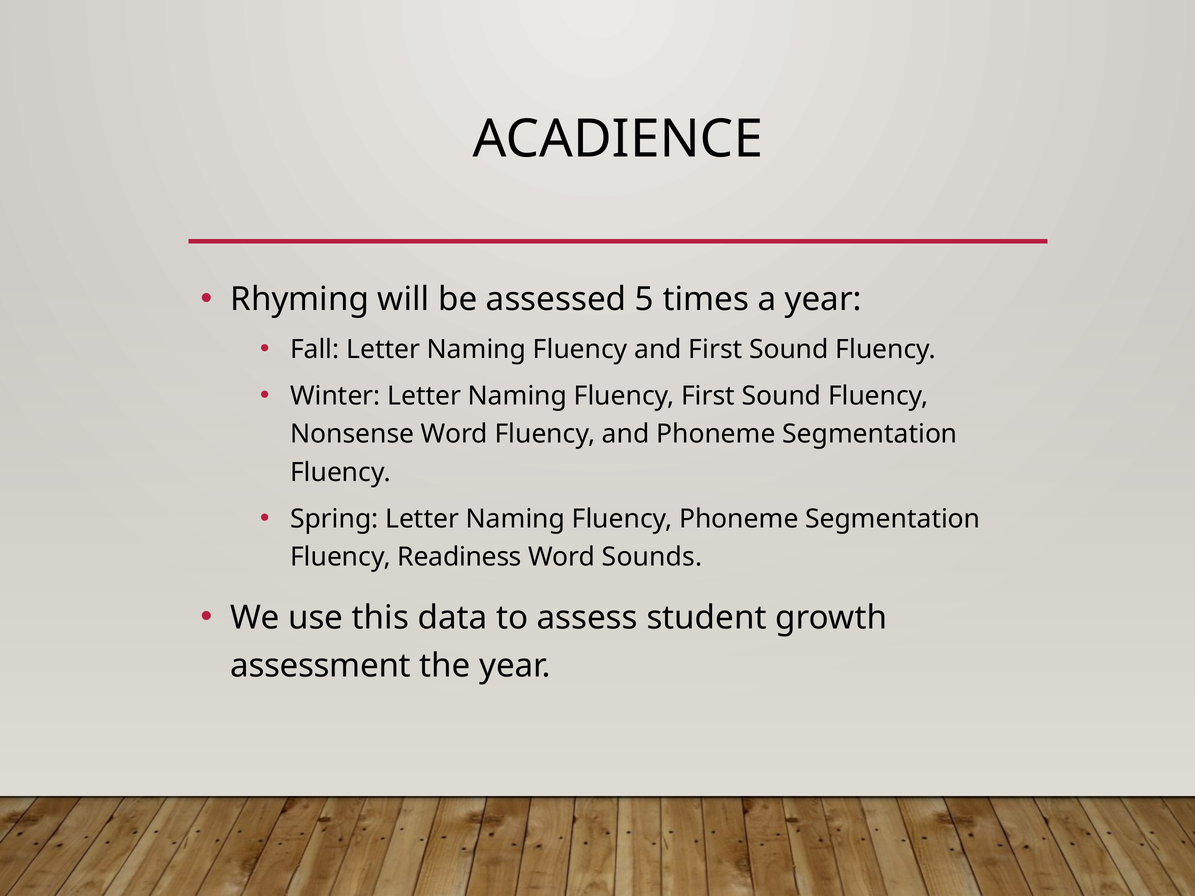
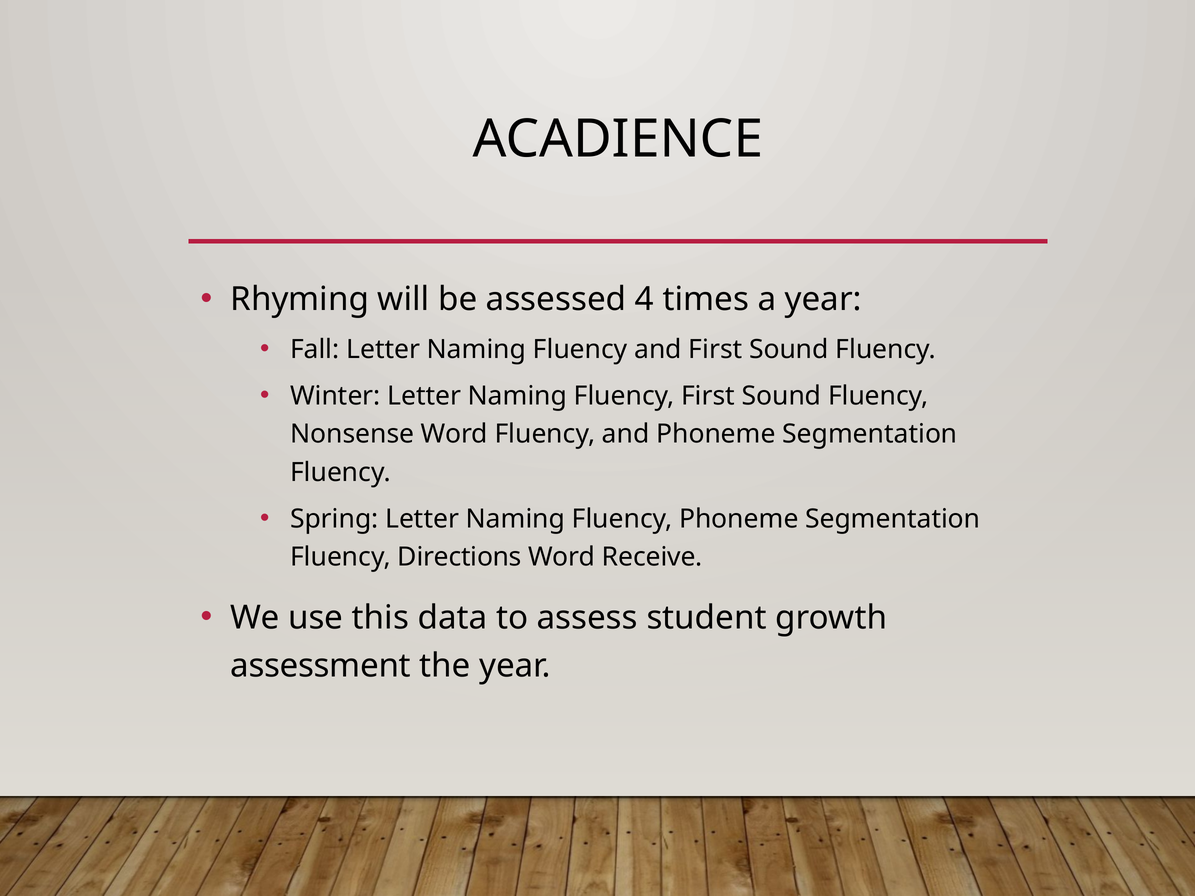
5: 5 -> 4 (644, 300)
Readiness: Readiness -> Directions (460, 557)
Sounds: Sounds -> Receive (652, 557)
